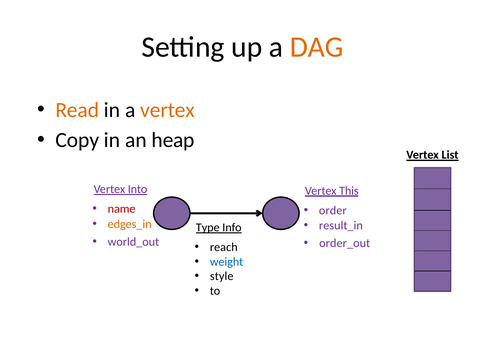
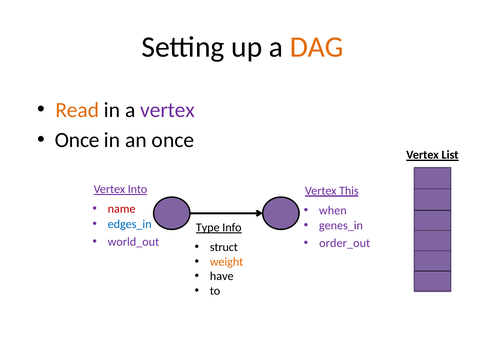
vertex colour: orange -> purple (168, 110)
Copy: Copy -> Once (77, 140)
an heap: heap -> once (173, 140)
order: order -> when (333, 210)
edges_in colour: orange -> blue (130, 224)
result_in: result_in -> genes_in (341, 225)
reach: reach -> struct (224, 247)
weight colour: blue -> orange (227, 261)
style: style -> have (222, 276)
